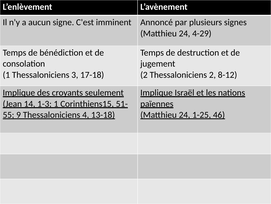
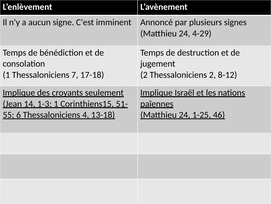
3: 3 -> 7 (75, 75)
9: 9 -> 6 (19, 114)
